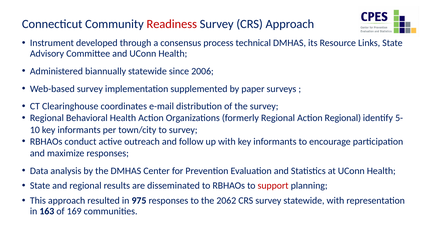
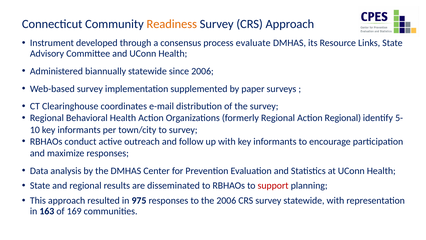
Readiness colour: red -> orange (172, 24)
technical: technical -> evaluate (253, 43)
the 2062: 2062 -> 2006 (226, 200)
